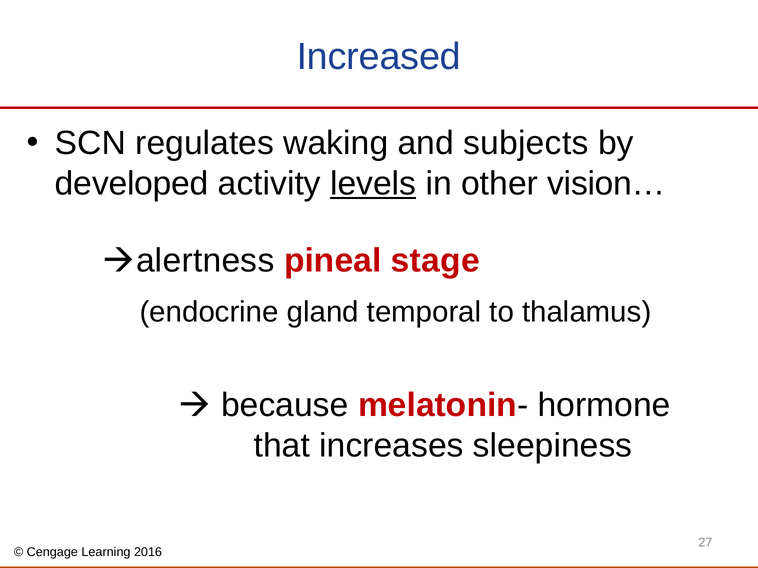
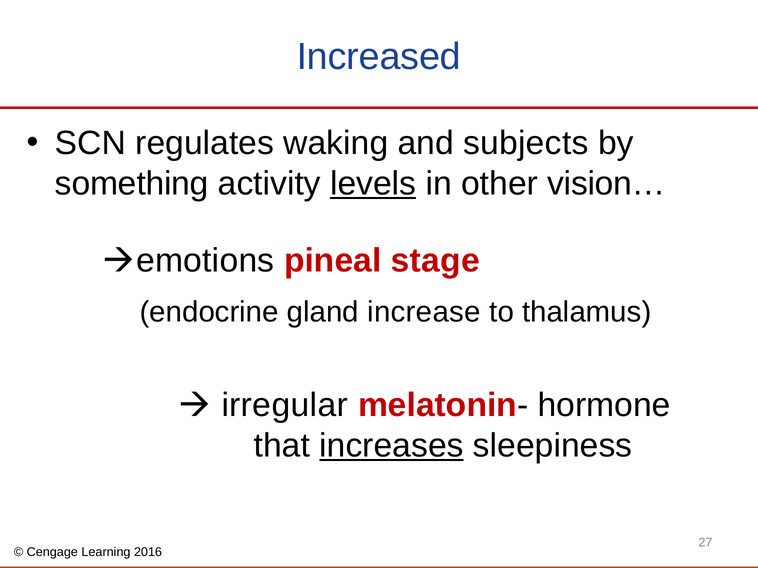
developed: developed -> something (132, 184)
alertness: alertness -> emotions (205, 261)
temporal: temporal -> increase (424, 312)
because: because -> irregular (285, 406)
increases underline: none -> present (392, 446)
